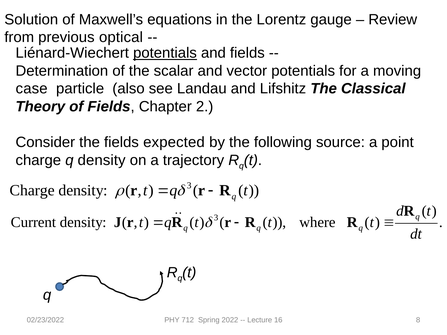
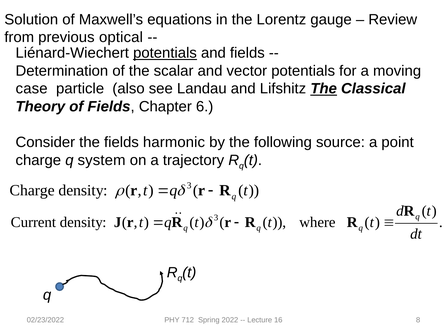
The underline: none -> present (324, 89)
2: 2 -> 6 (205, 107)
expected: expected -> harmonic (174, 142)
q density: density -> system (102, 160)
